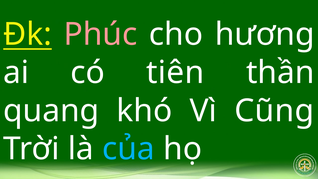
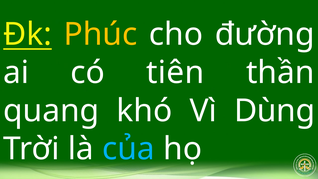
Phúc colour: pink -> yellow (100, 34)
hương: hương -> đường (265, 34)
Cũng: Cũng -> Dùng (275, 111)
